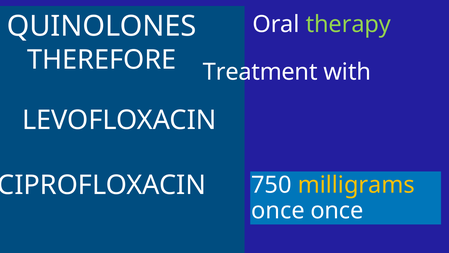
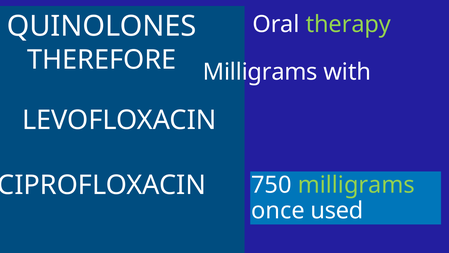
Treatment: Treatment -> Milligrams (260, 72)
milligrams colour: yellow -> light green (356, 185)
once once: once -> used (337, 210)
